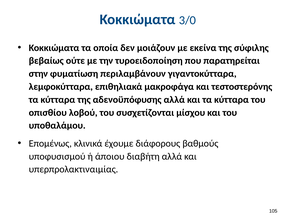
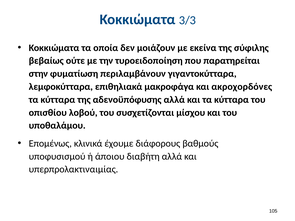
3/0: 3/0 -> 3/3 (187, 20)
τεστοστερόνης: τεστοστερόνης -> ακροχορδόνες (242, 87)
